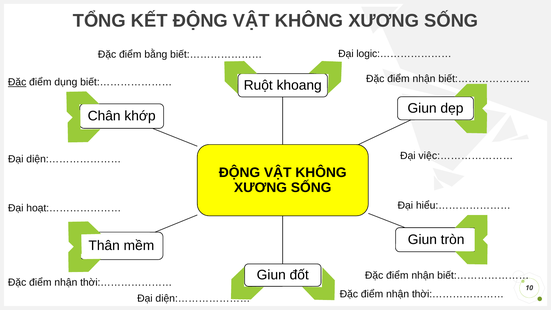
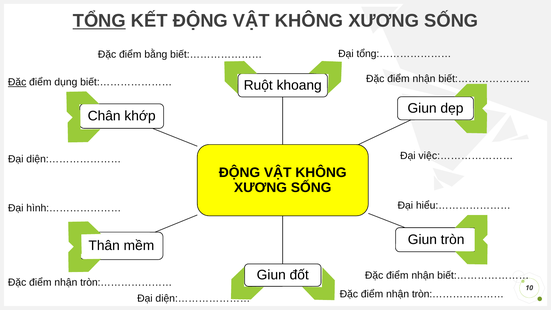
TỔNG underline: none -> present (99, 21)
logic:…………………: logic:………………… -> tổng:………………… (404, 54)
hoạt:…………………: hoạt:………………… -> hình:………………… (74, 208)
thời:…………………: thời:………………… -> tròn:………………… (126, 282)
thời:…………………: thời:………………… -> tròn:………………… (458, 294)
